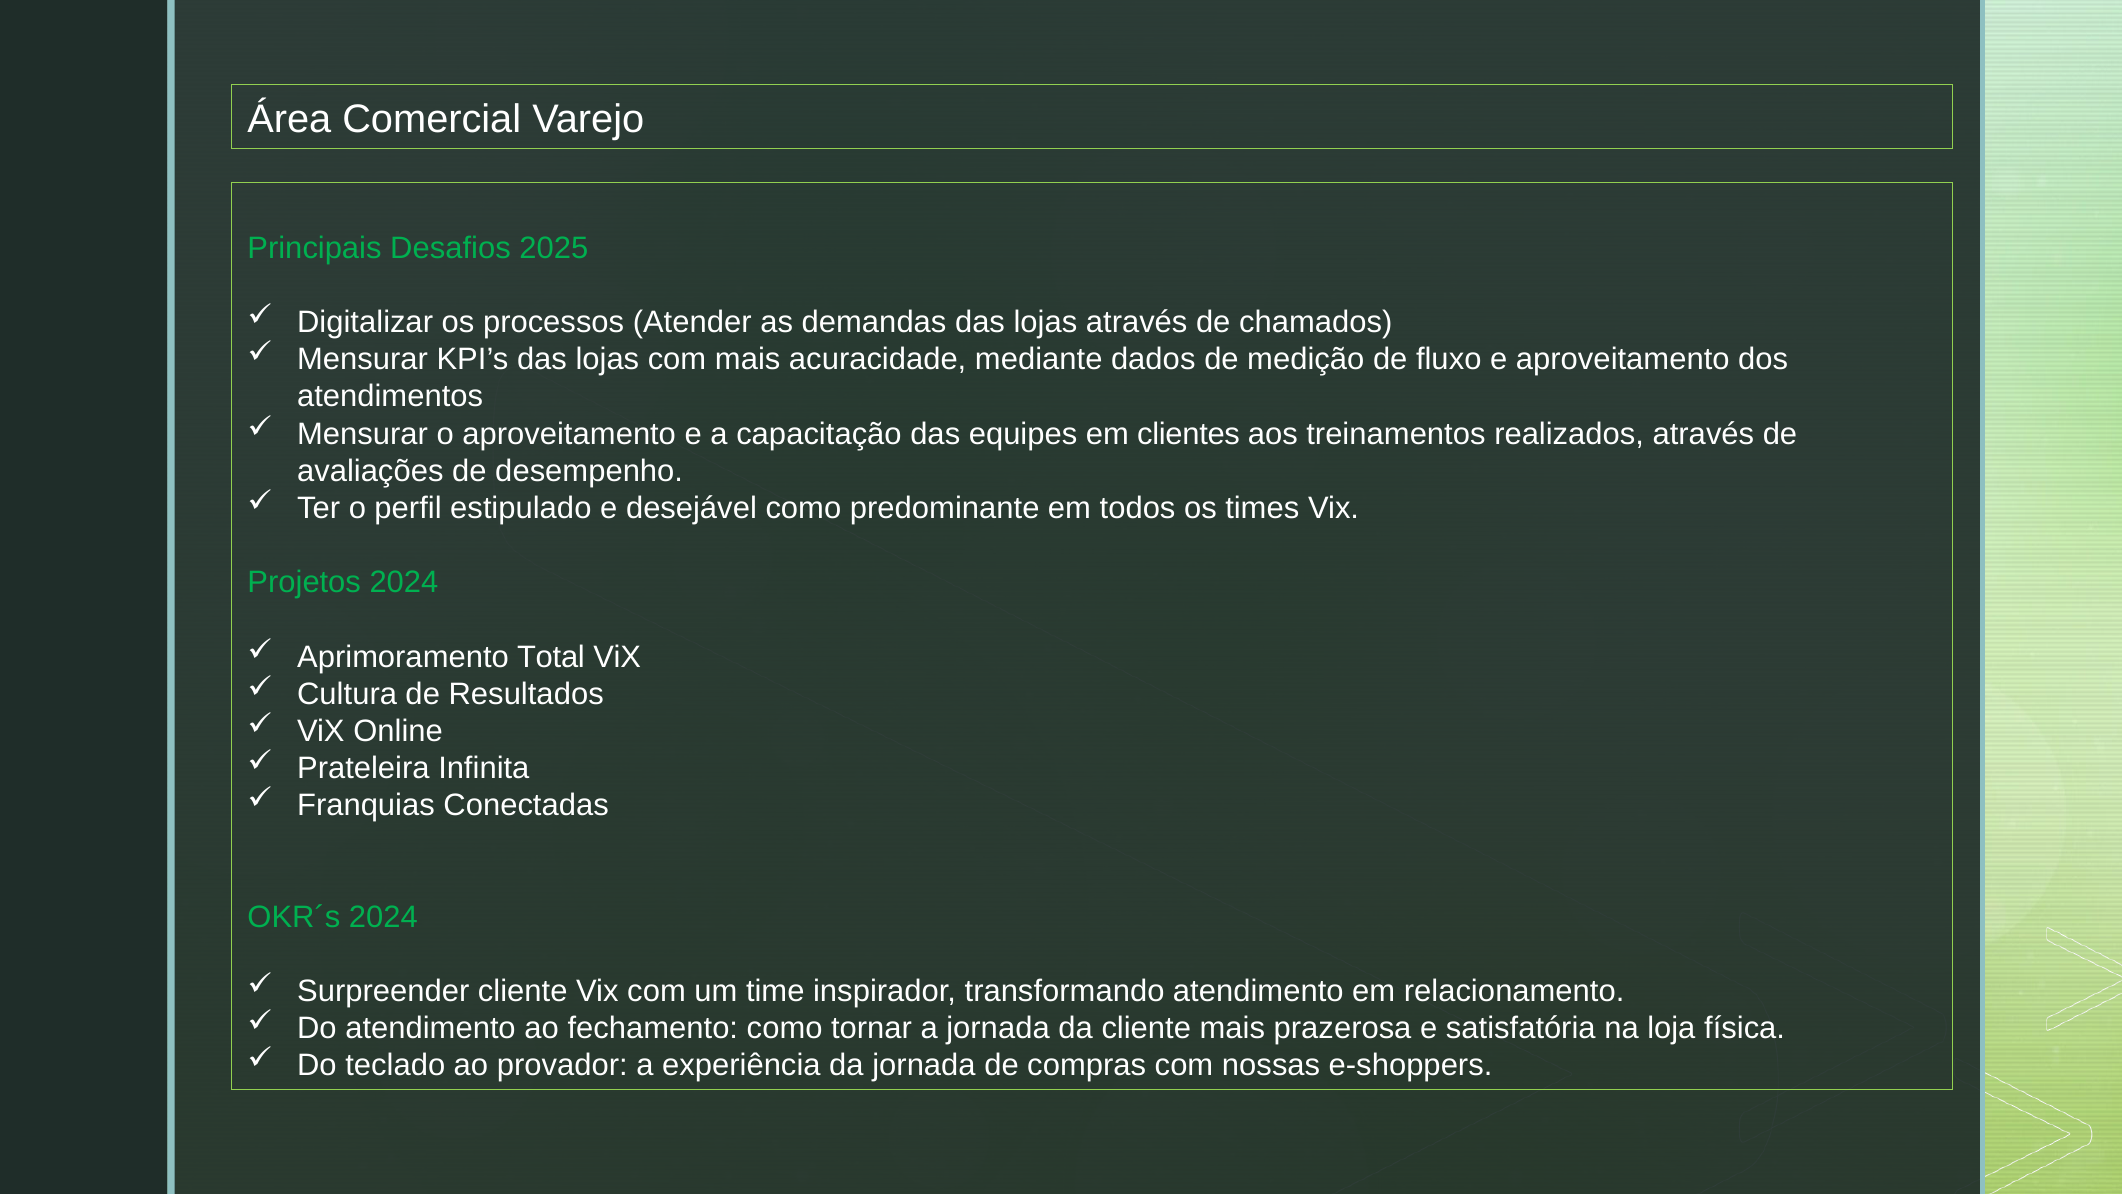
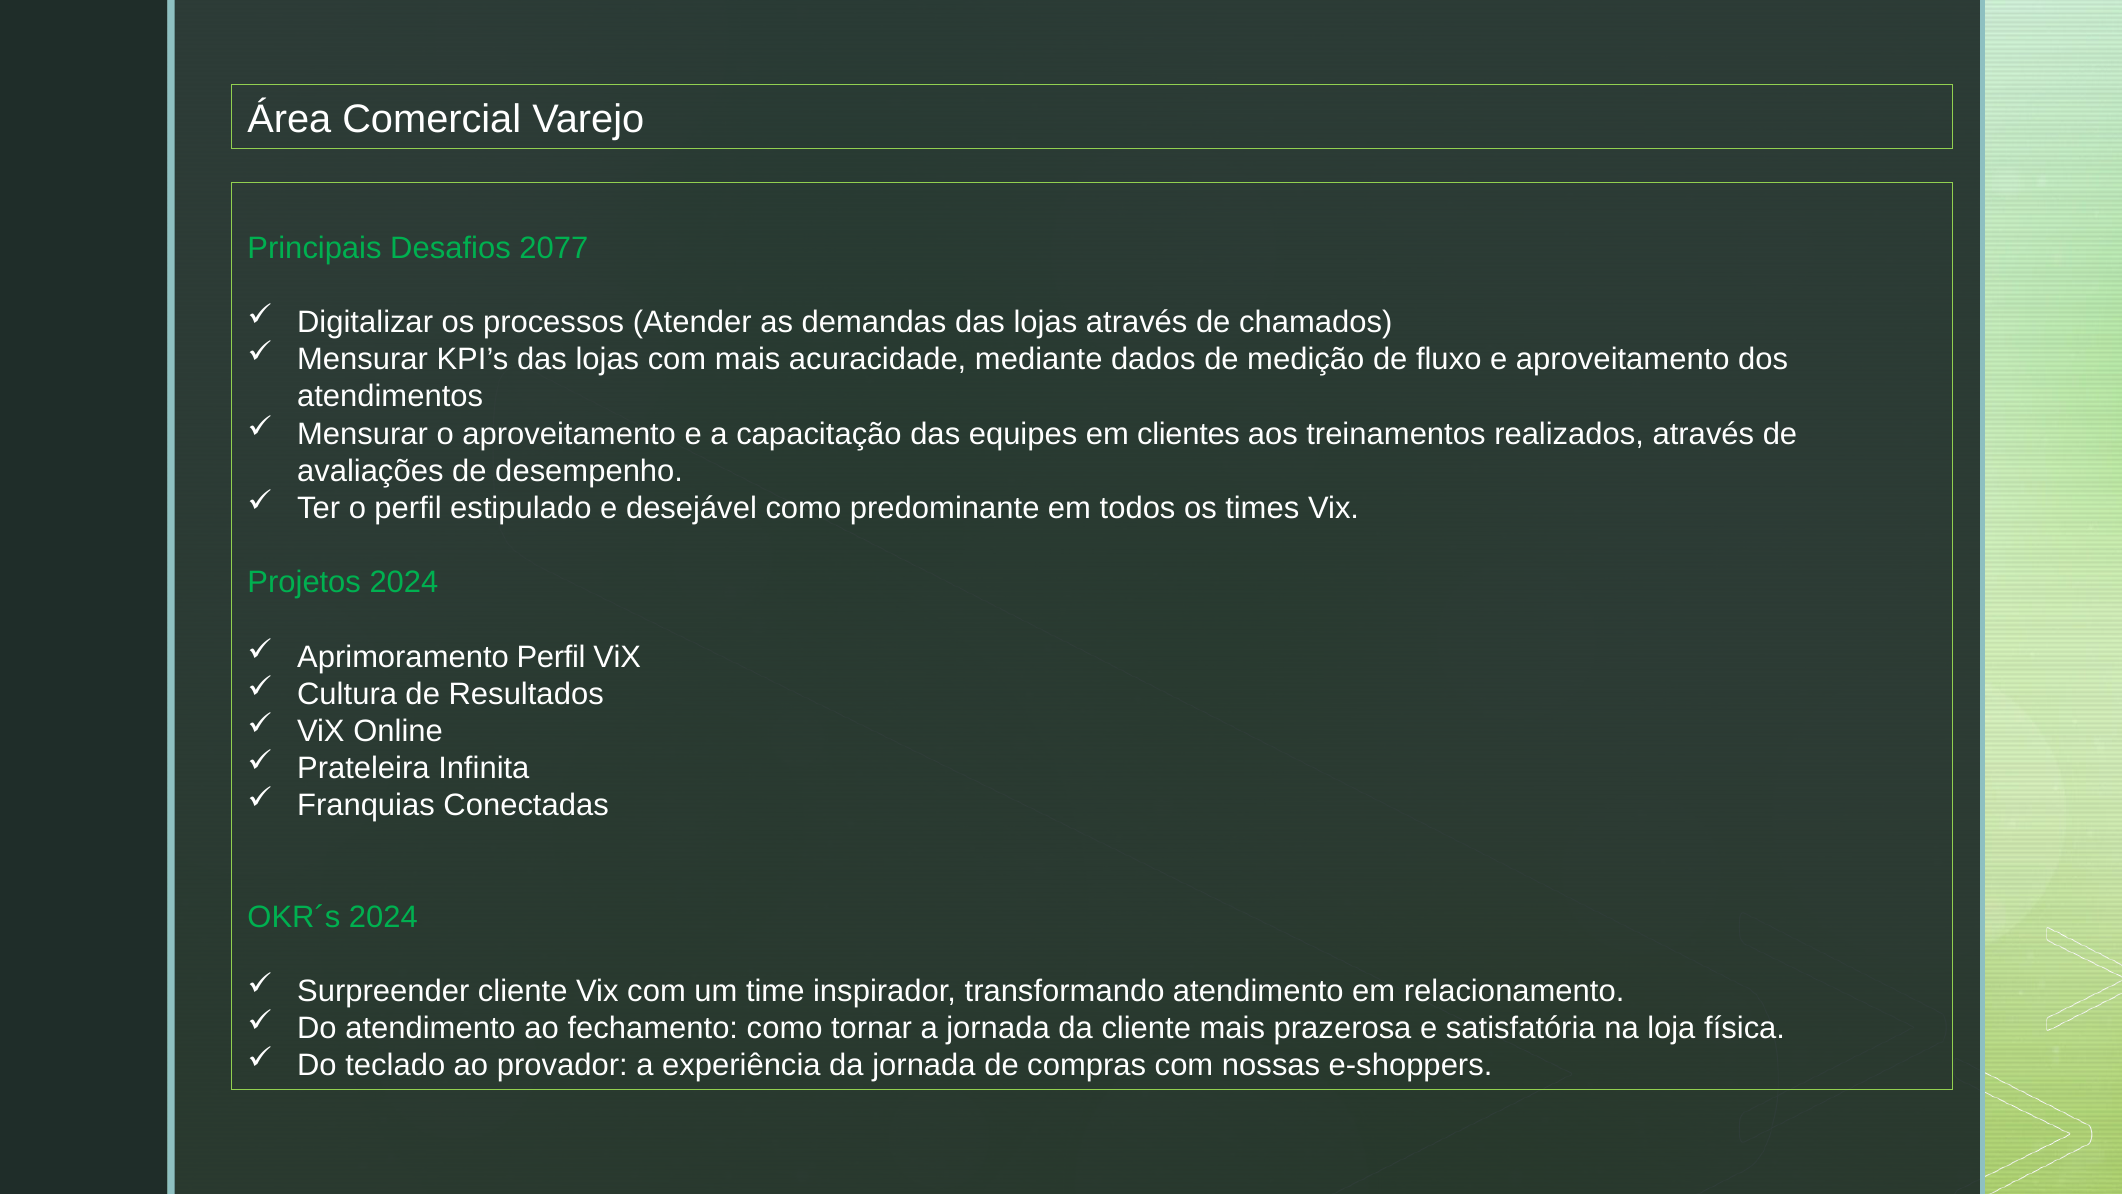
2025: 2025 -> 2077 (554, 248)
Aprimoramento Total: Total -> Perfil (551, 657)
